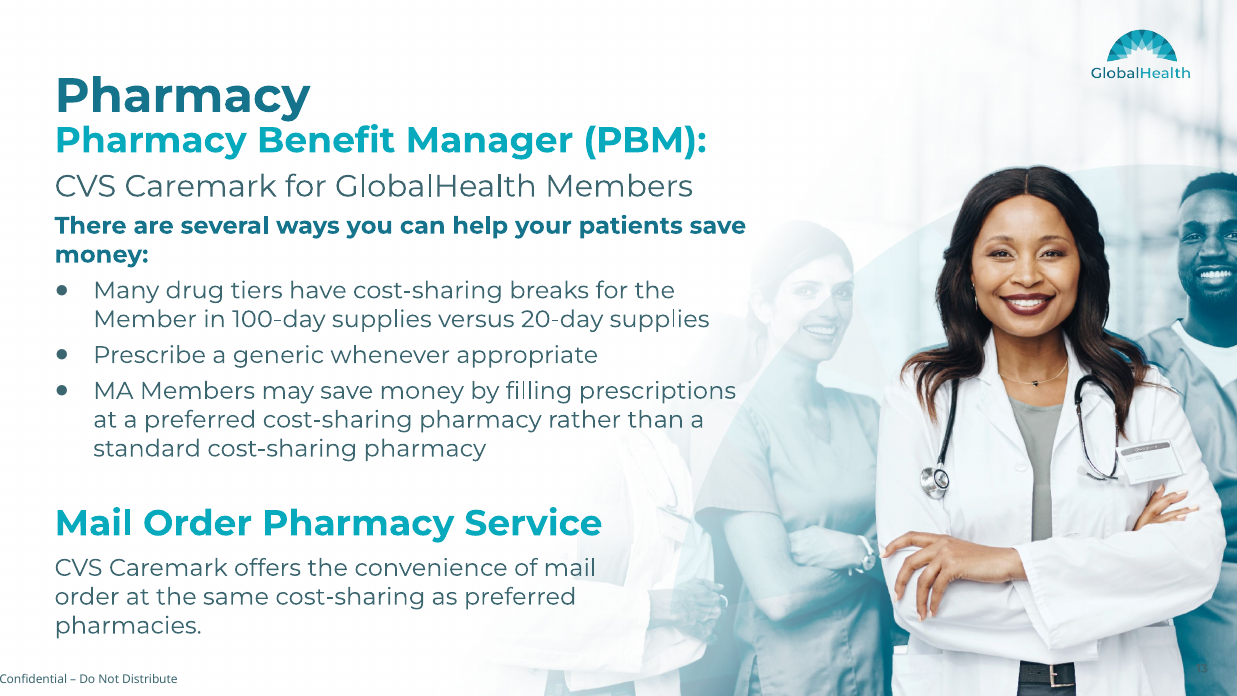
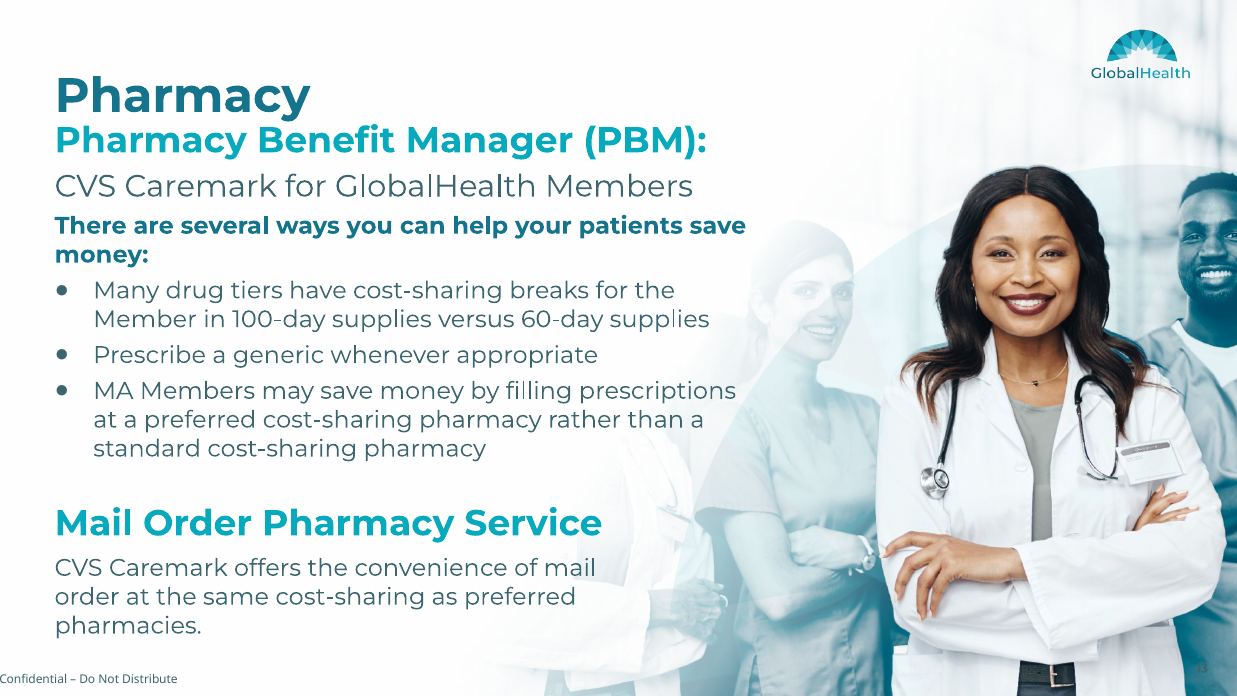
20-day: 20-day -> 60-day (562, 319)
